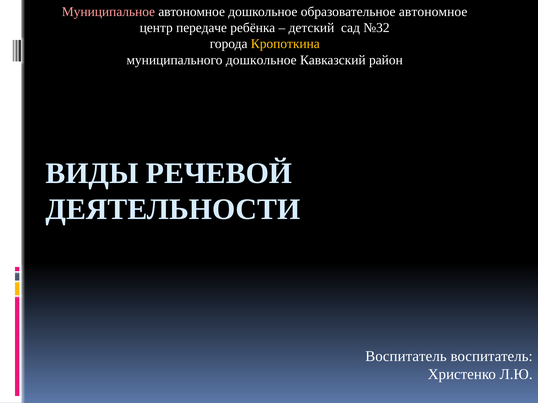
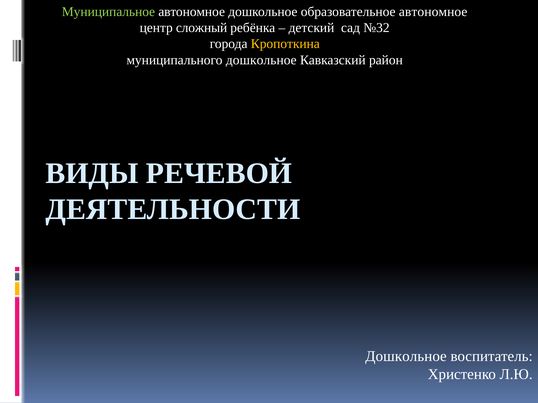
Муниципальное colour: pink -> light green (108, 12)
передаче: передаче -> сложный (202, 28)
Воспитатель: Воспитатель -> Дошкольное (406, 357)
